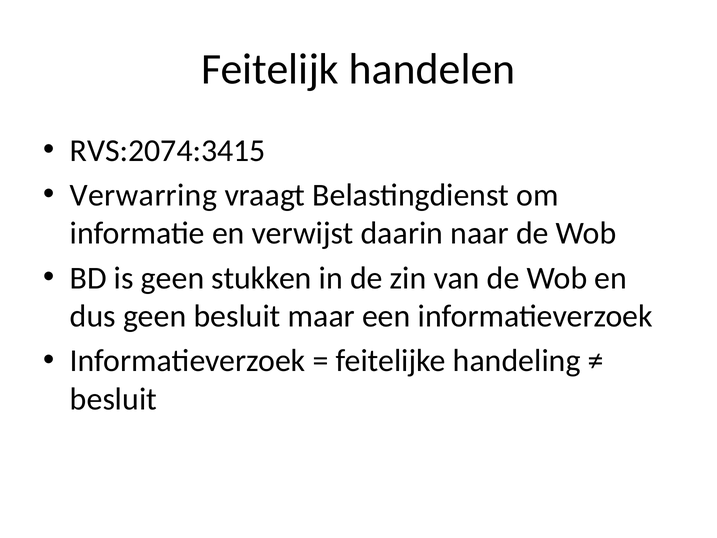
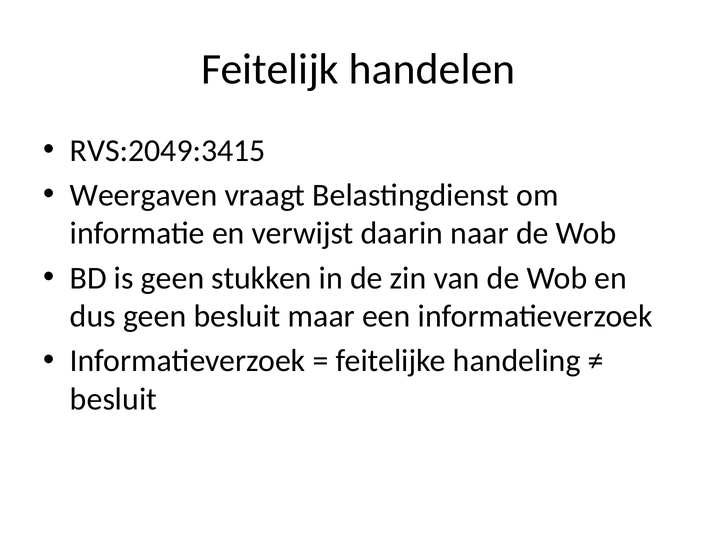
RVS:2074:3415: RVS:2074:3415 -> RVS:2049:3415 (168, 150)
Verwarring: Verwarring -> Weergaven (144, 195)
